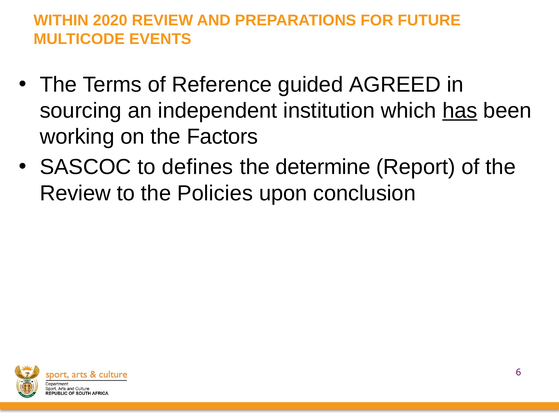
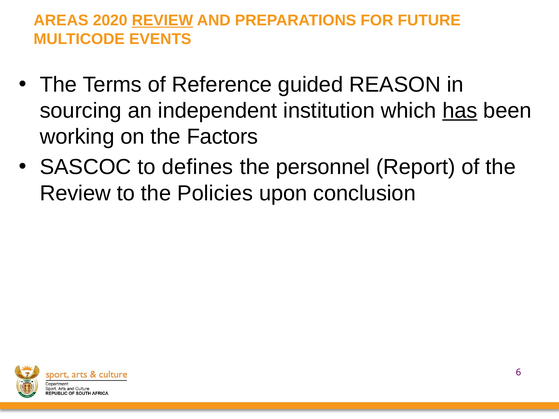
WITHIN: WITHIN -> AREAS (61, 20)
REVIEW underline: none -> present (162, 20)
AGREED: AGREED -> REASON (395, 85)
determine: determine -> personnel (323, 167)
